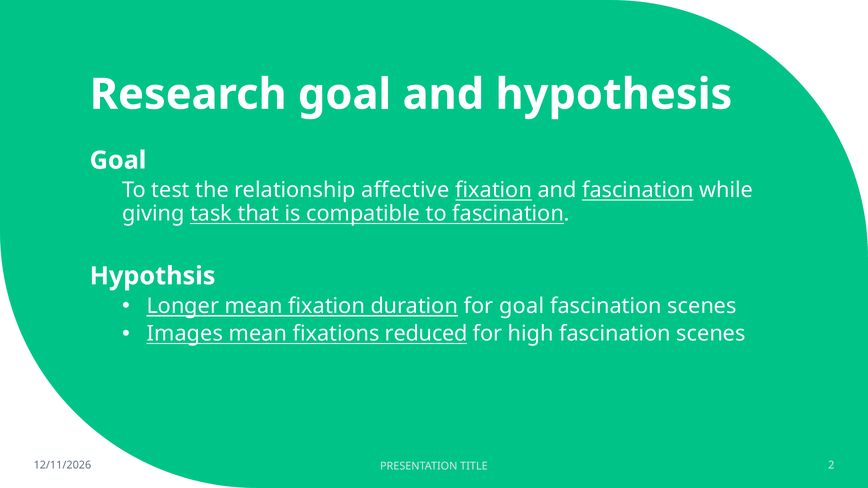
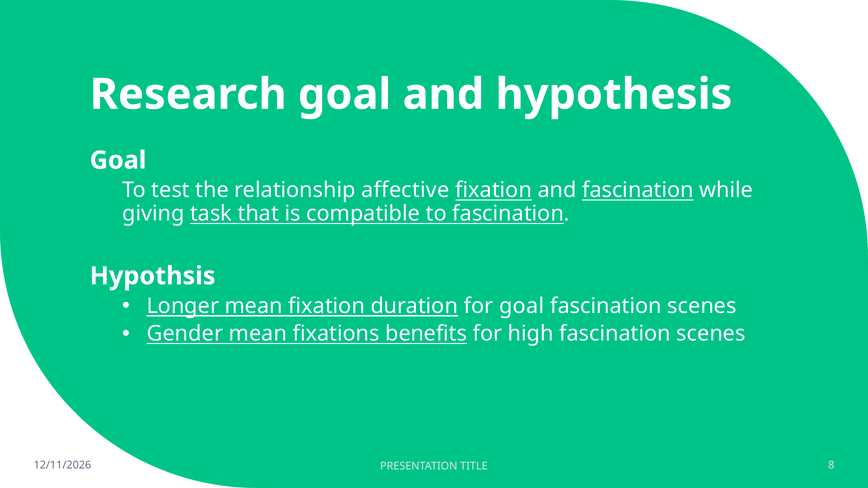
Images: Images -> Gender (185, 334)
reduced: reduced -> benefits (426, 334)
2: 2 -> 8 (831, 465)
